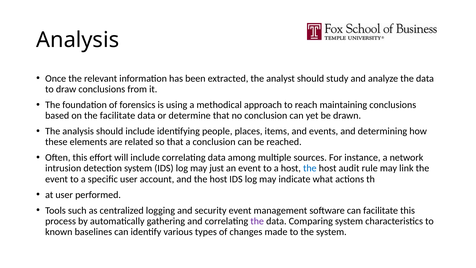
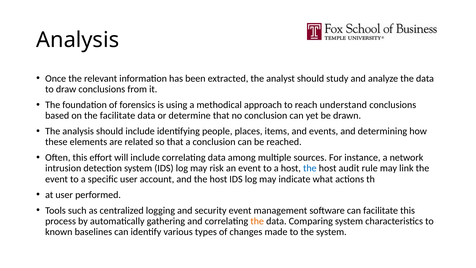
maintaining: maintaining -> understand (343, 105)
just: just -> risk (217, 168)
the colour: purple -> orange (257, 221)
